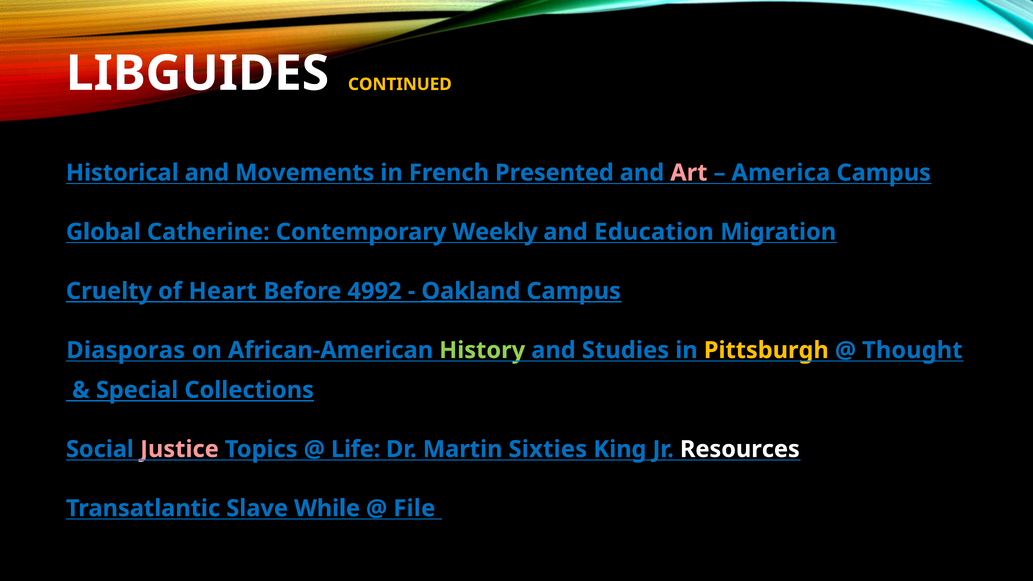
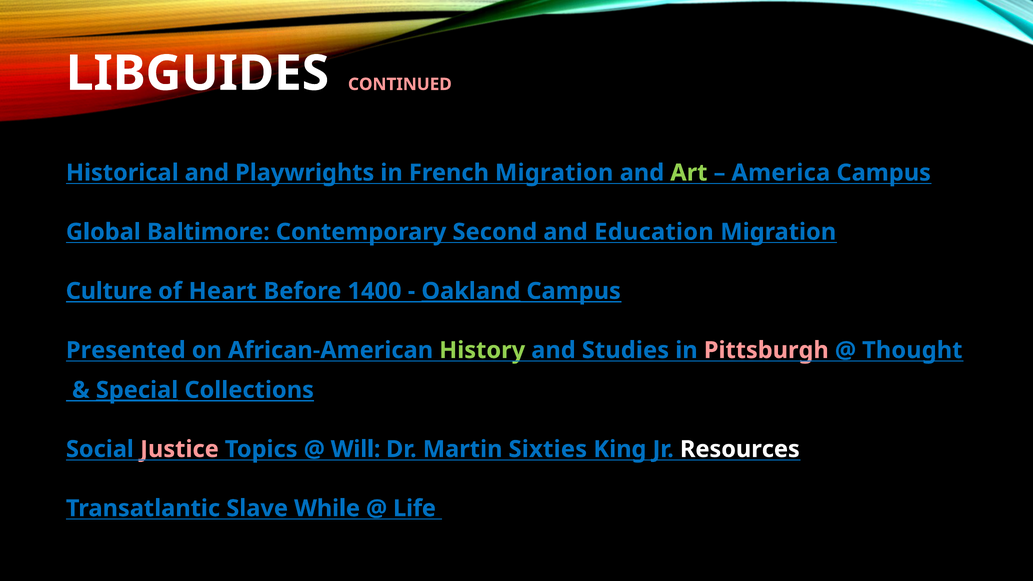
CONTINUED colour: yellow -> pink (400, 84)
Movements: Movements -> Playwrights (305, 173)
French Presented: Presented -> Migration (554, 173)
Art colour: pink -> light green (689, 173)
Catherine: Catherine -> Baltimore (208, 232)
Weekly: Weekly -> Second (495, 232)
Cruelty: Cruelty -> Culture (109, 291)
4992: 4992 -> 1400 (375, 291)
Diasporas: Diasporas -> Presented (126, 350)
Pittsburgh colour: yellow -> pink (766, 350)
Special underline: none -> present (137, 390)
Life: Life -> Will (356, 449)
File: File -> Life (414, 508)
